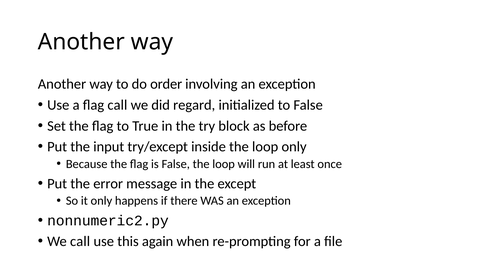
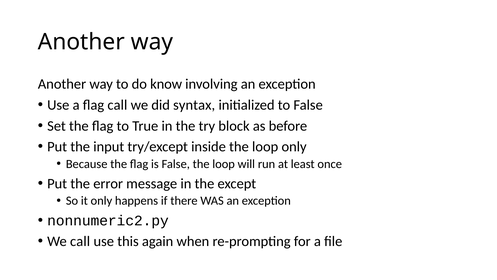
order: order -> know (166, 84)
regard: regard -> syntax (194, 105)
